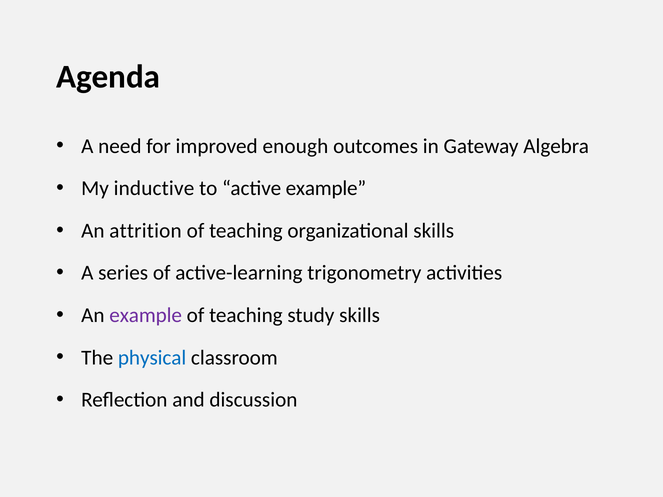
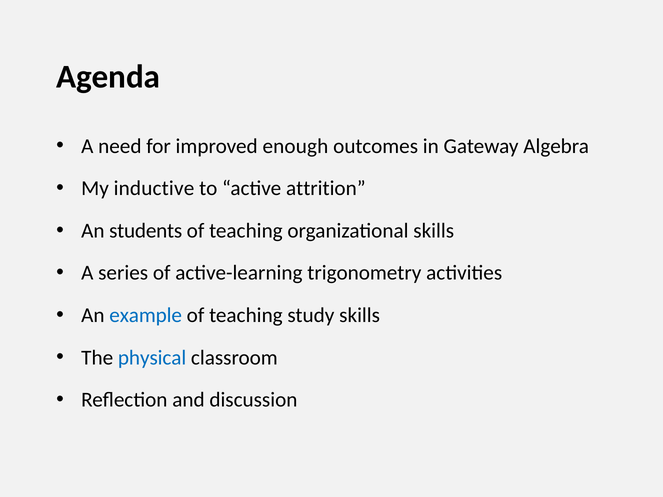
active example: example -> attrition (326, 189)
attrition: attrition -> students (146, 231)
example colour: purple -> blue (146, 315)
